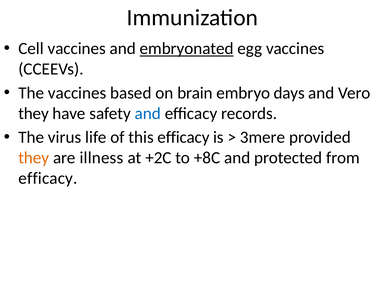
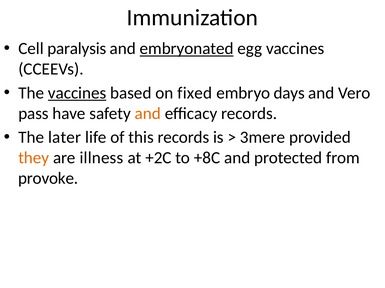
Cell vaccines: vaccines -> paralysis (77, 49)
vaccines underline: none -> present (77, 93)
brain: brain -> fixed (195, 93)
they: they -> pass (33, 114)
and colour: blue -> orange (148, 114)
virus: virus -> later (65, 138)
this efficacy: efficacy -> records (183, 138)
efficacy: efficacy -> provoke (48, 179)
